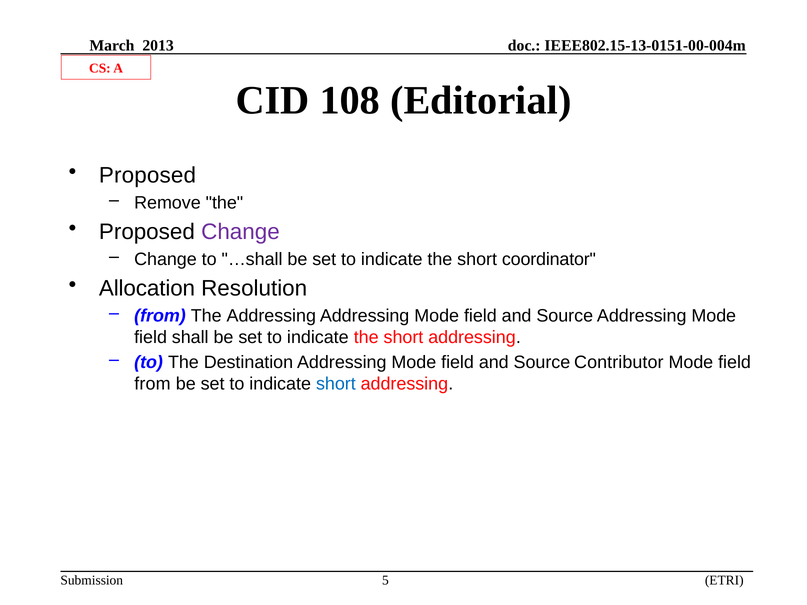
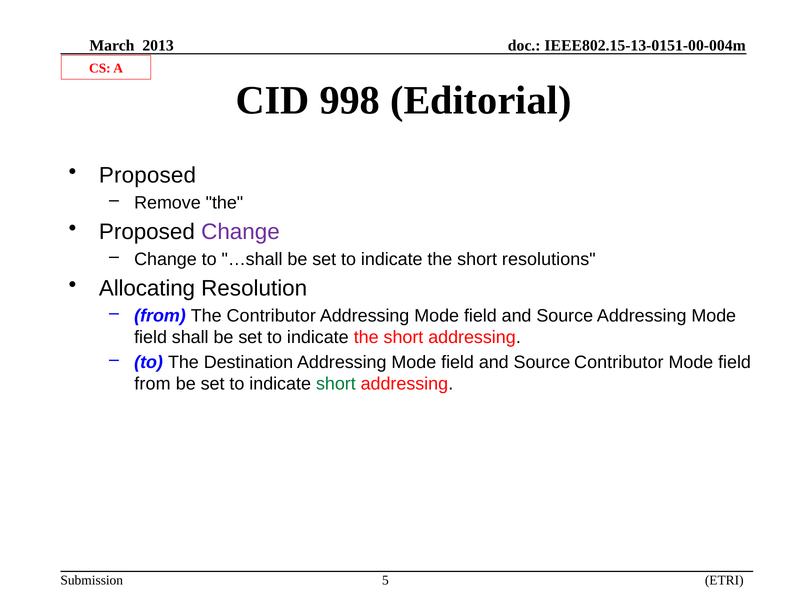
108: 108 -> 998 (350, 100)
coordinator: coordinator -> resolutions (549, 260)
Allocation: Allocation -> Allocating (147, 289)
The Addressing: Addressing -> Contributor (271, 316)
short colour: blue -> green (336, 384)
